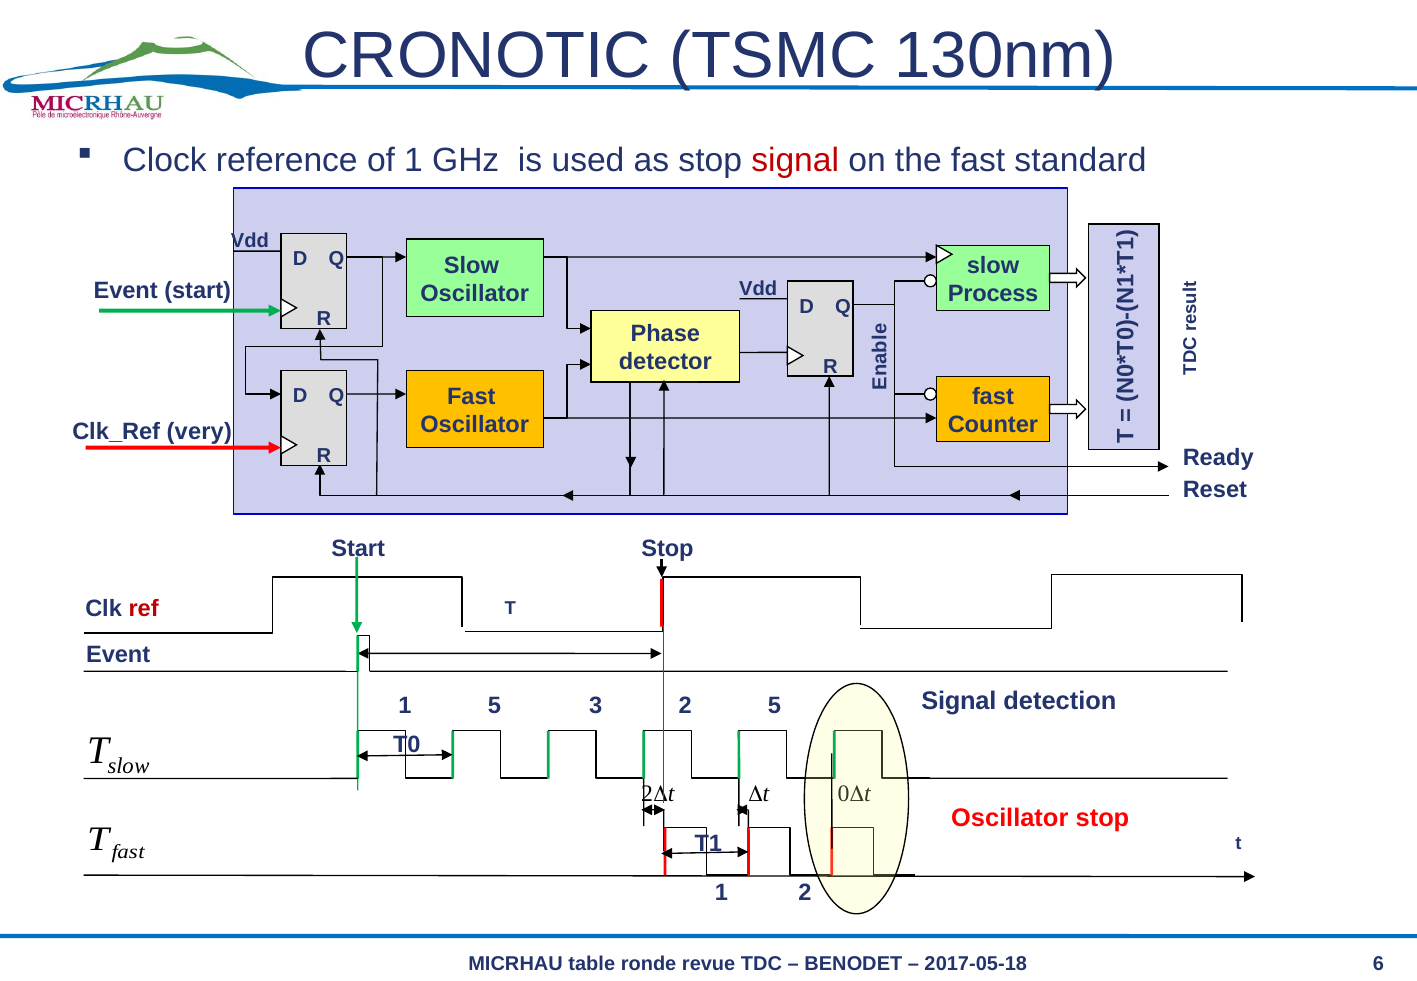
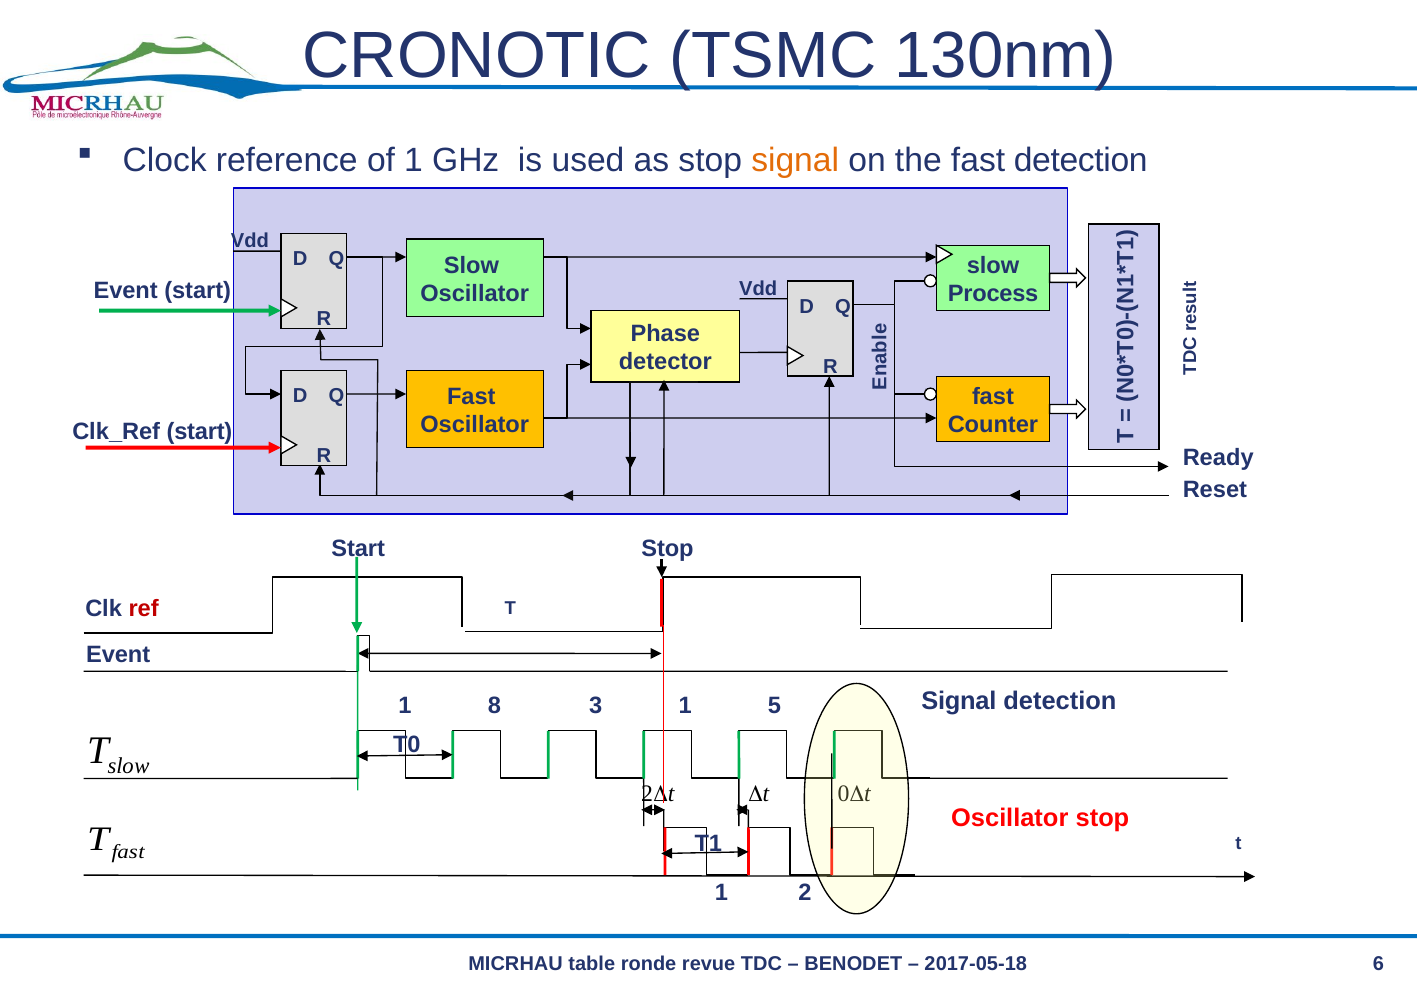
signal colour: red -> orange (795, 160)
fast standard: standard -> detection (1081, 160)
Clk_Ref very: very -> start (199, 431)
1 5: 5 -> 8 (494, 706)
3 2: 2 -> 1 (685, 706)
